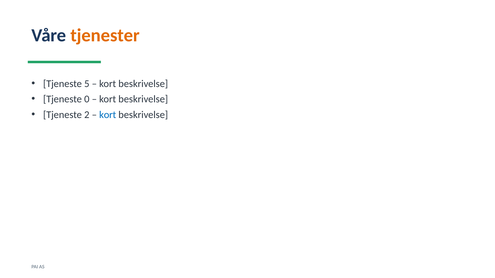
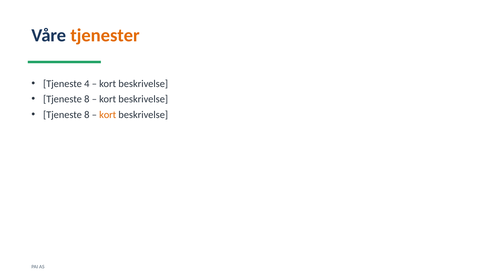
5: 5 -> 4 (87, 84)
0: 0 -> 8 (87, 99)
2: 2 -> 8 (87, 115)
kort colour: blue -> orange (108, 115)
